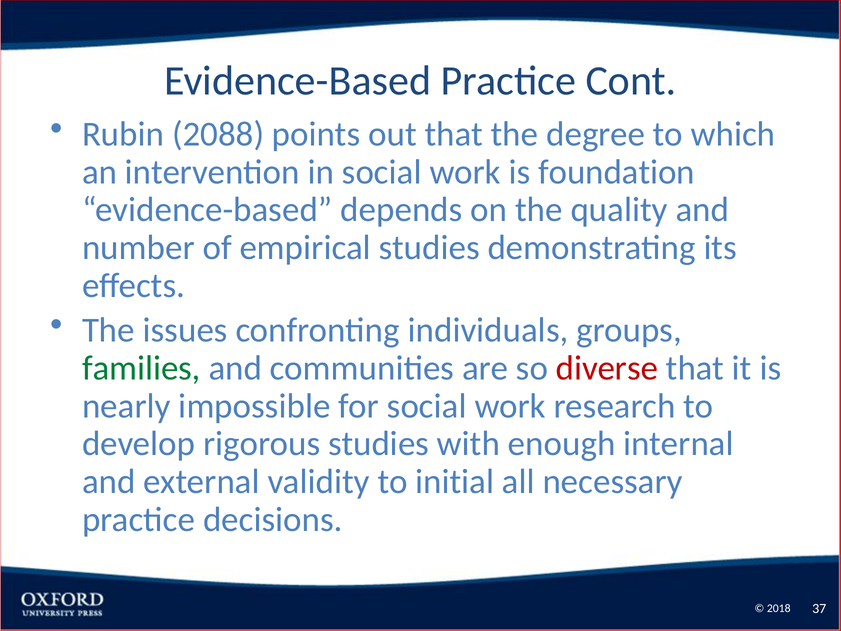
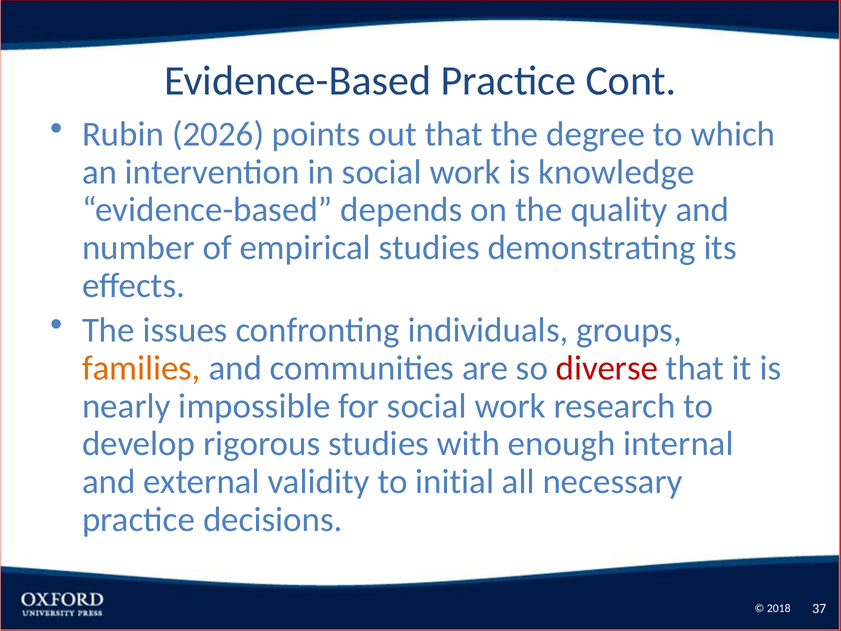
2088: 2088 -> 2026 (218, 134)
foundation: foundation -> knowledge (616, 172)
families colour: green -> orange (141, 368)
